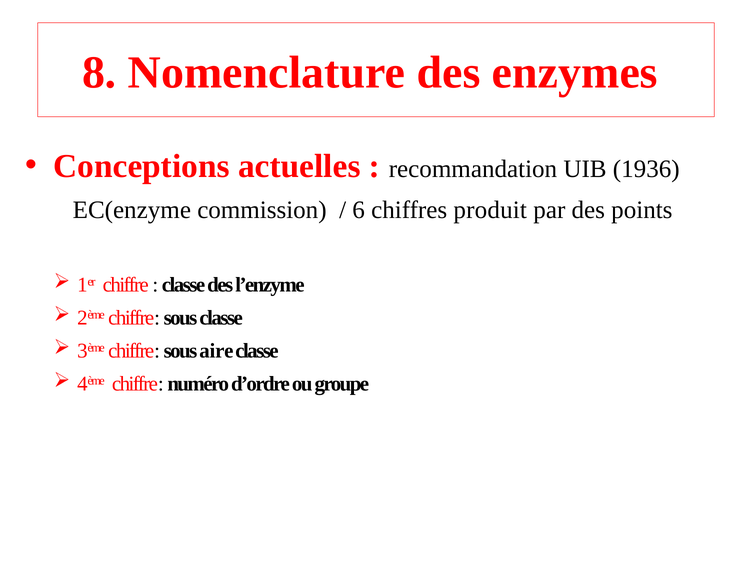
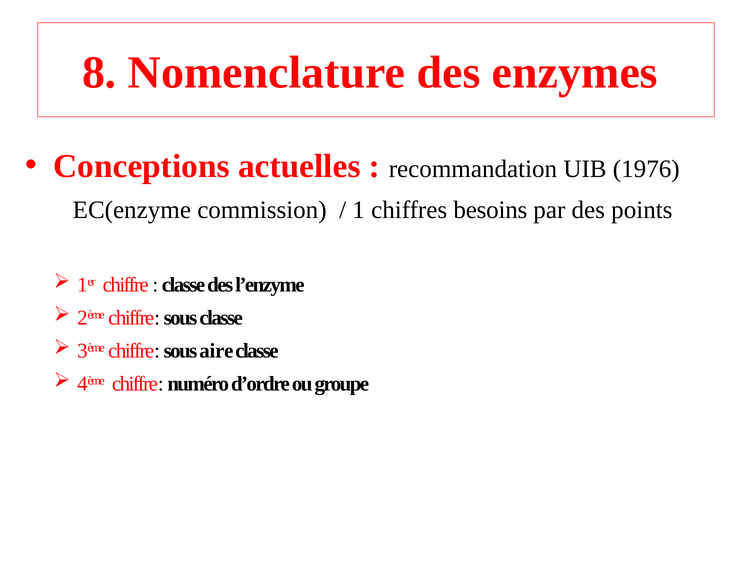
1936: 1936 -> 1976 (646, 169)
6: 6 -> 1 (359, 210)
produit: produit -> besoins (490, 210)
